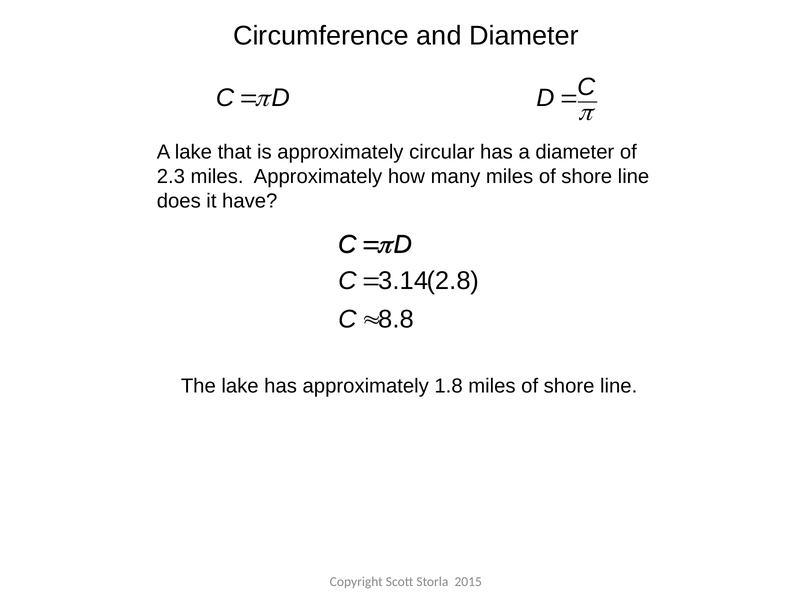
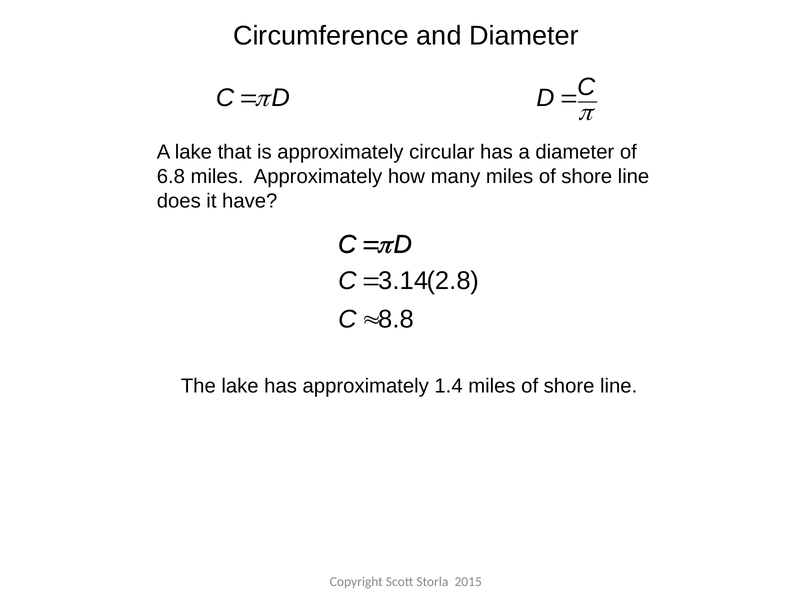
2.3: 2.3 -> 6.8 (171, 176)
1.8: 1.8 -> 1.4 (449, 386)
